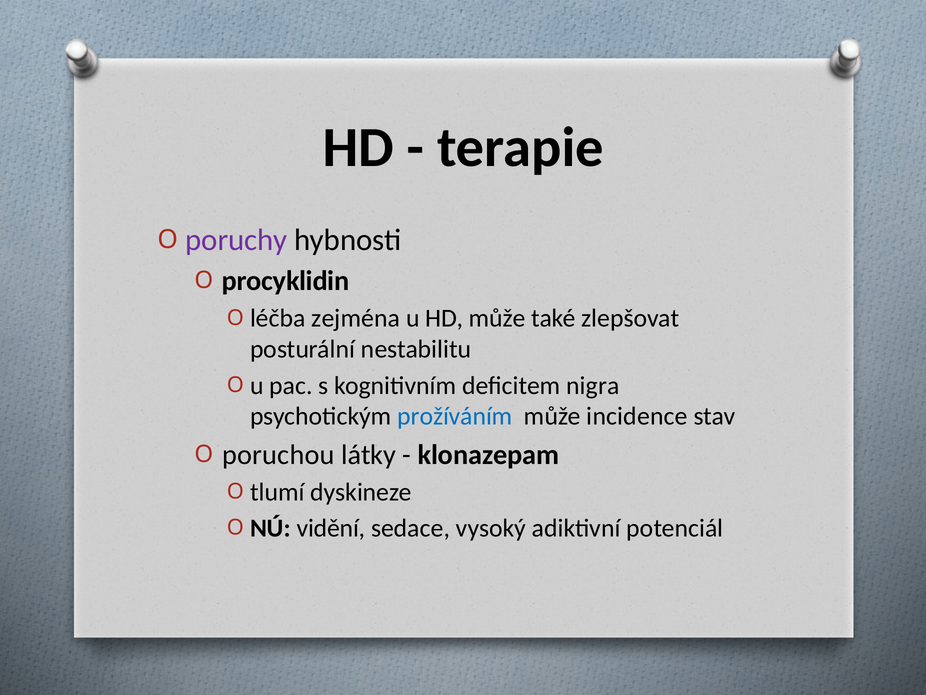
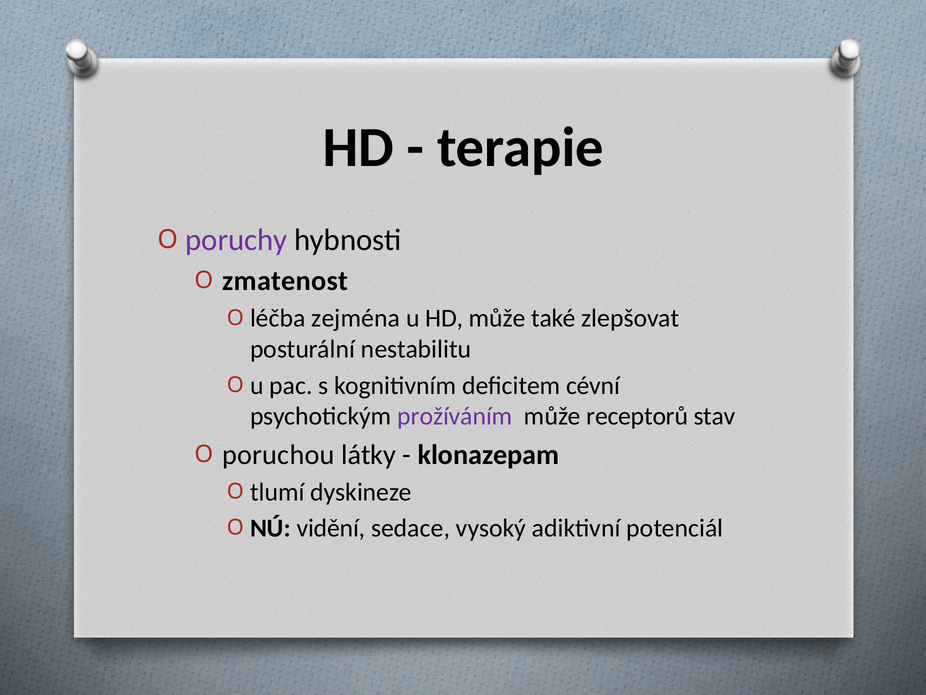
procyklidin: procyklidin -> zmatenost (285, 281)
nigra: nigra -> cévní (593, 385)
prožíváním colour: blue -> purple (455, 416)
incidence: incidence -> receptorů (637, 416)
